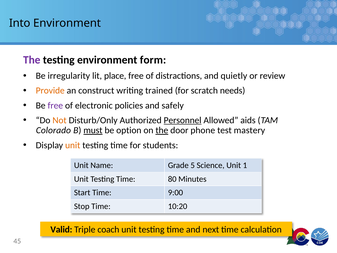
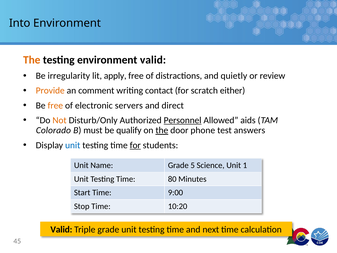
The colour: purple -> orange (32, 60)
environment form: form -> valid (153, 60)
place: place -> apply (115, 76)
construct: construct -> comment (96, 91)
trained: trained -> contact (159, 91)
needs: needs -> either (233, 91)
free colour: purple -> orange (55, 105)
policies: policies -> servers (129, 105)
safely: safely -> direct (173, 105)
must underline: present -> none (93, 130)
option: option -> qualify (129, 130)
mastery: mastery -> answers (249, 130)
unit colour: orange -> blue (73, 145)
for underline: none -> present (135, 145)
Triple coach: coach -> grade (108, 229)
